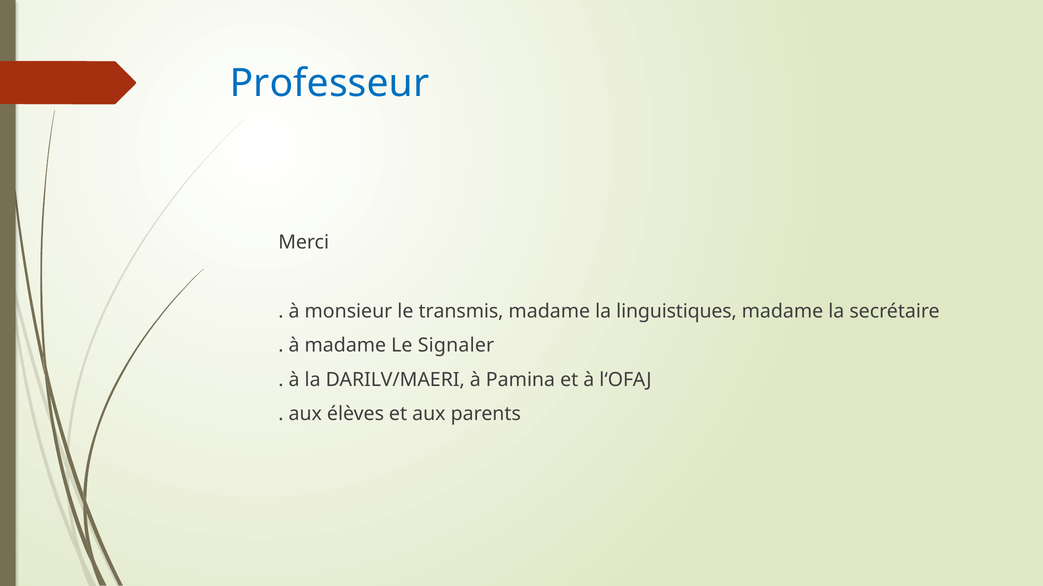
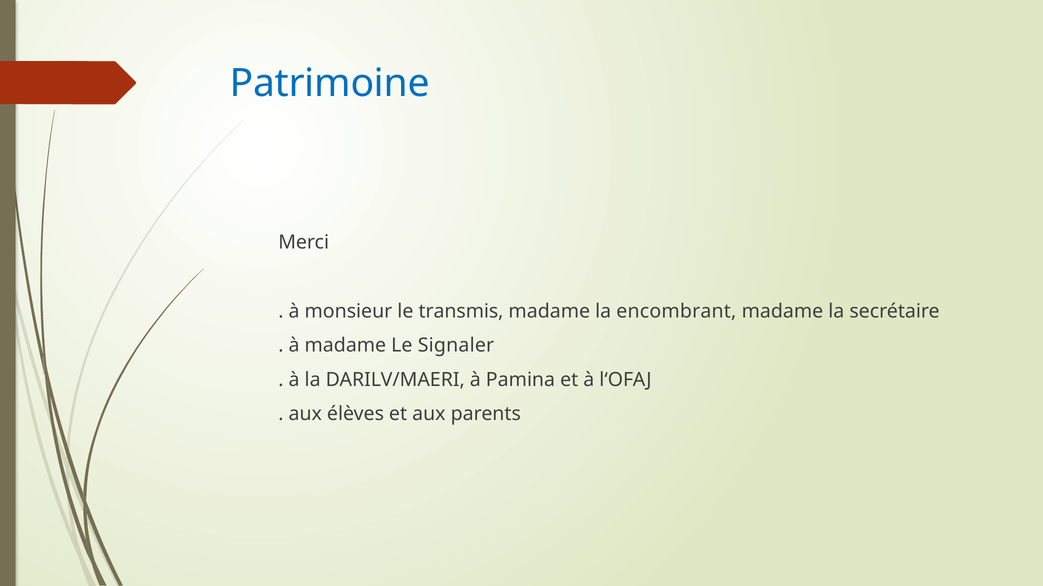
Professeur: Professeur -> Patrimoine (330, 84)
linguistiques: linguistiques -> encombrant (676, 311)
